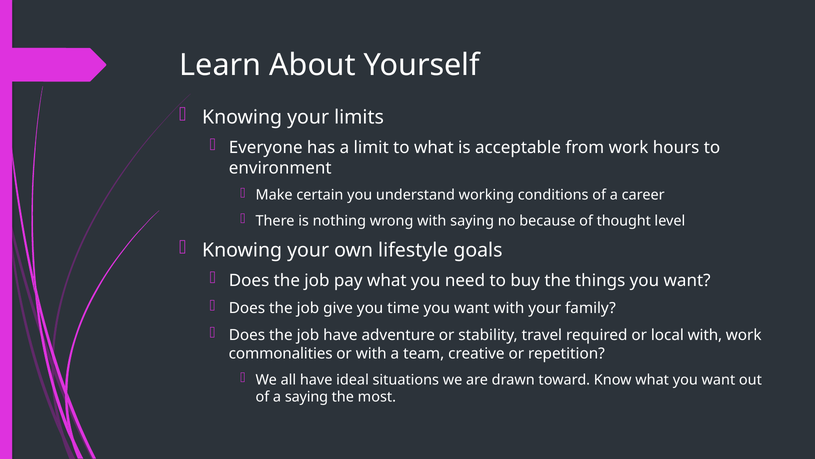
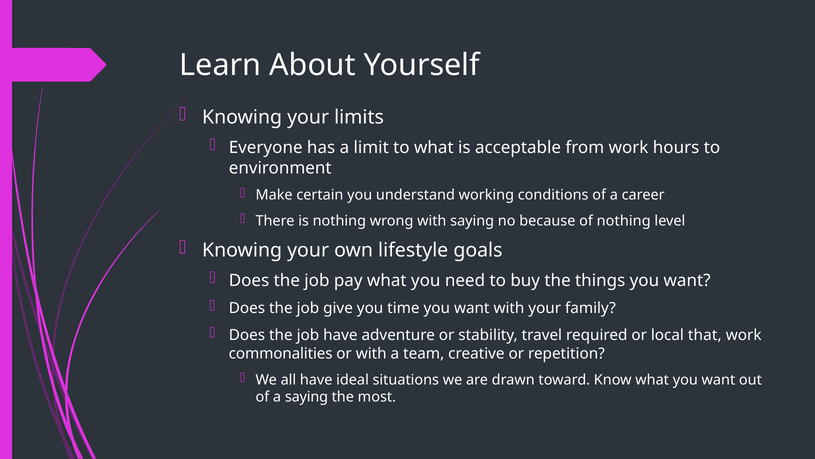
of thought: thought -> nothing (624, 221)
local with: with -> that (705, 335)
